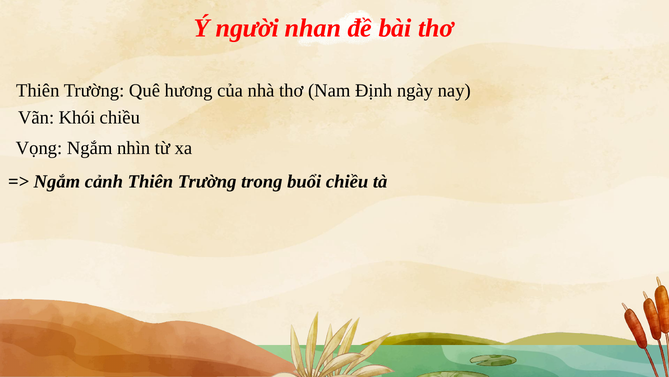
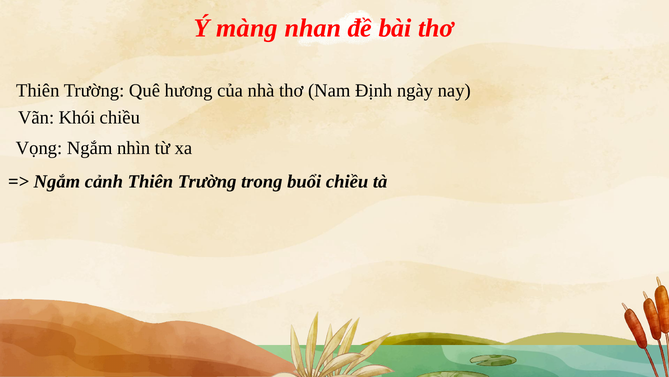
người: người -> màng (247, 28)
